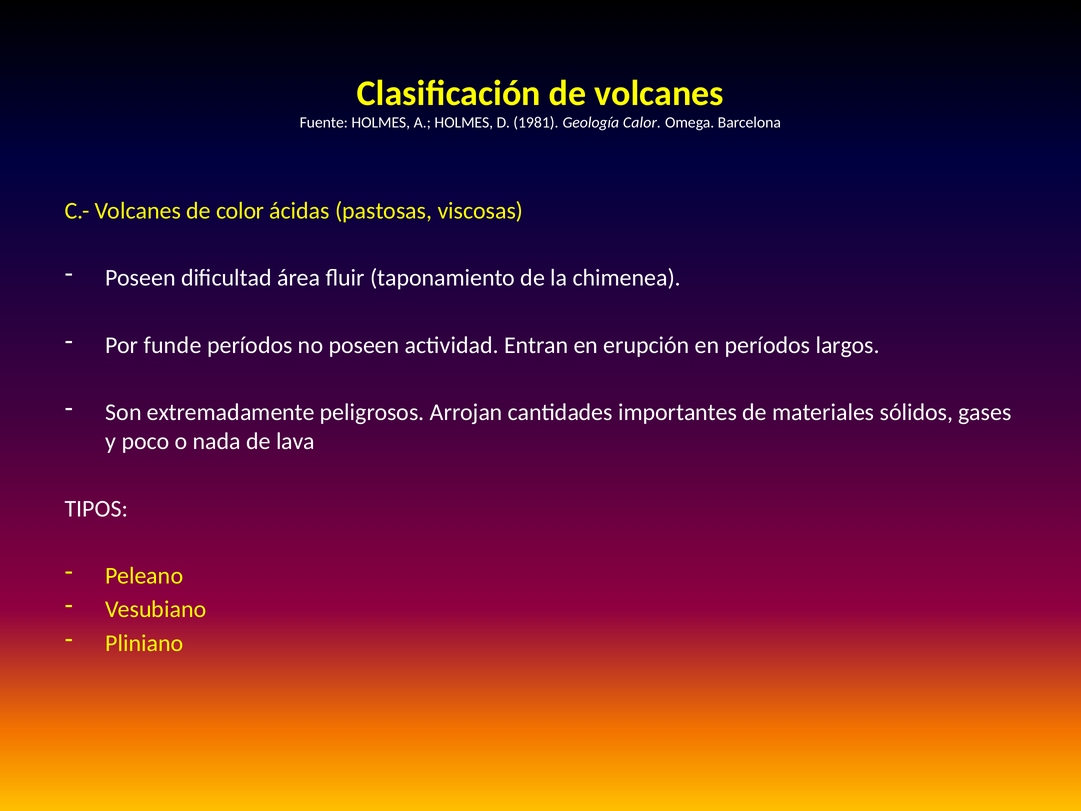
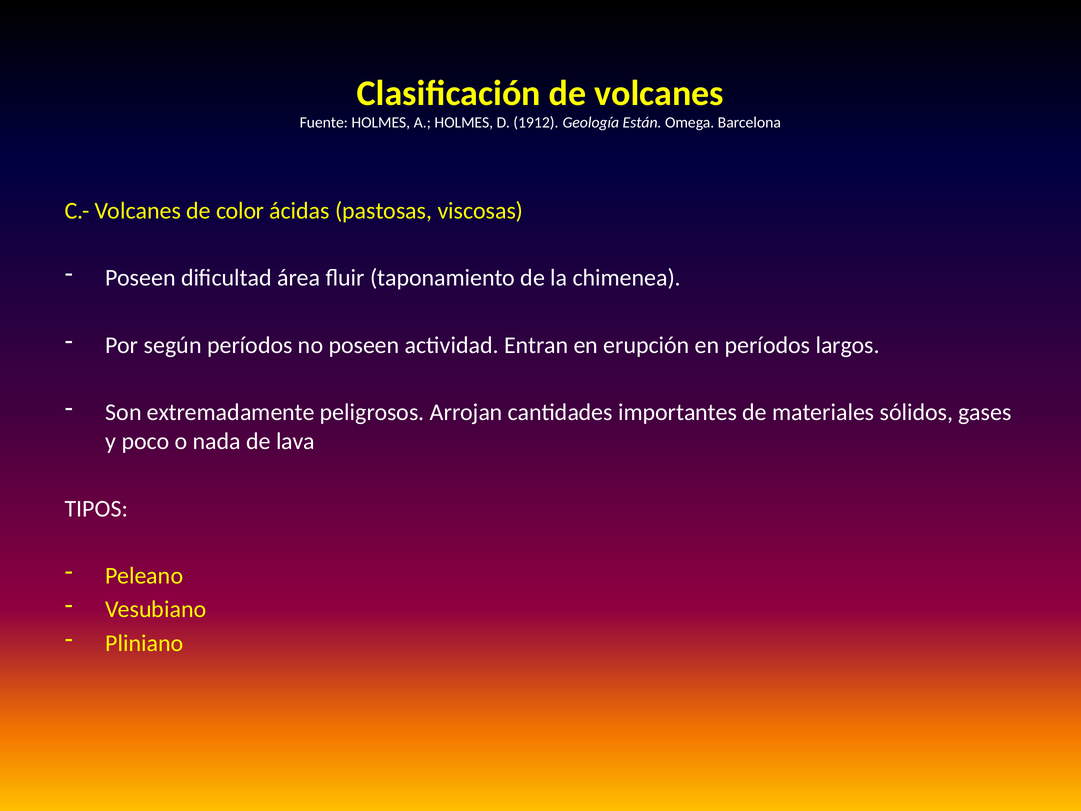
1981: 1981 -> 1912 (536, 123)
Calor: Calor -> Están (642, 123)
funde: funde -> según (173, 345)
